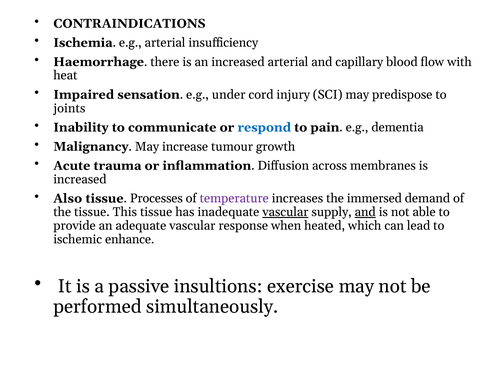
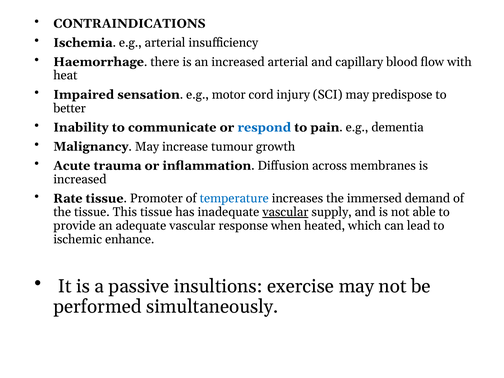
under: under -> motor (229, 95)
joints: joints -> better (70, 108)
Also: Also -> Rate (68, 198)
Processes: Processes -> Promoter (156, 198)
temperature colour: purple -> blue (234, 198)
and underline: present -> none (365, 212)
